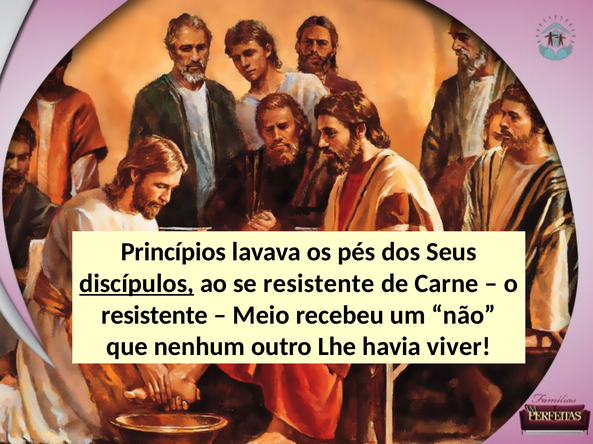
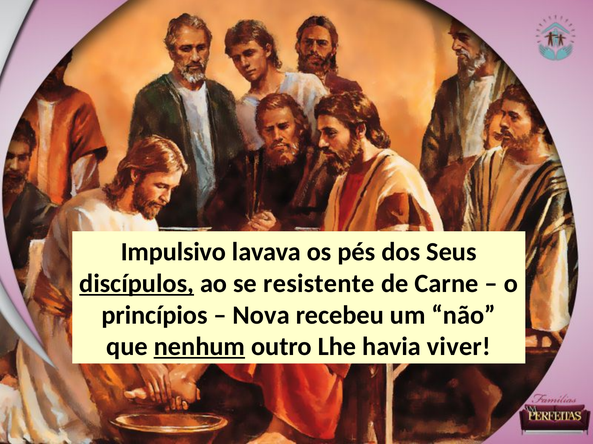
Princípios: Princípios -> Impulsivo (173, 252)
resistente: resistente -> princípios (155, 316)
Meio: Meio -> Nova (261, 316)
nenhum underline: none -> present (199, 347)
